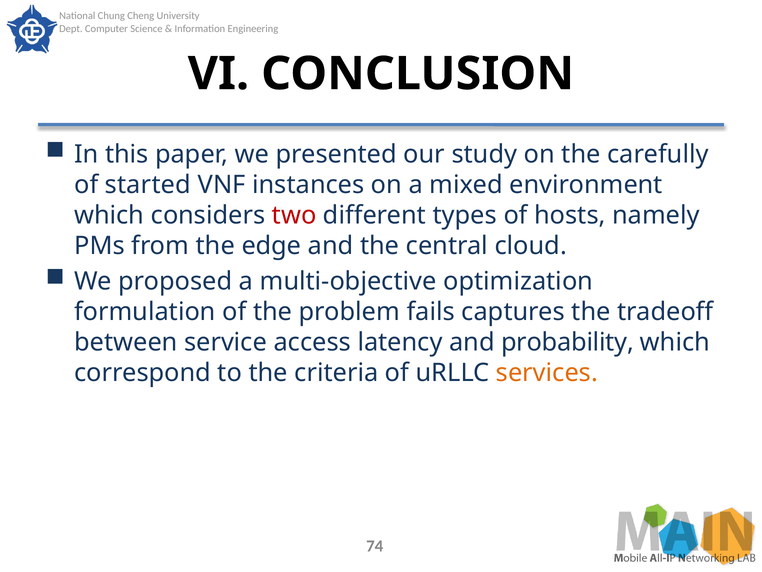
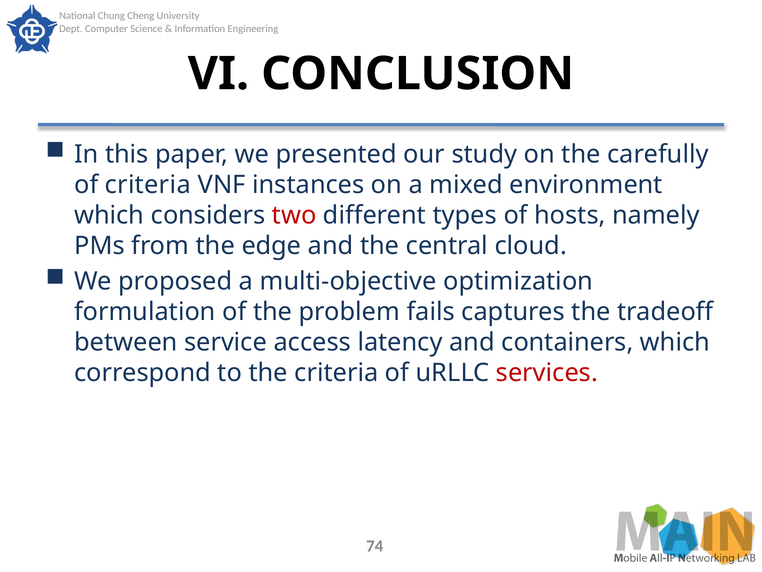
of started: started -> criteria (148, 185)
probability: probability -> containers (567, 342)
services colour: orange -> red (547, 373)
